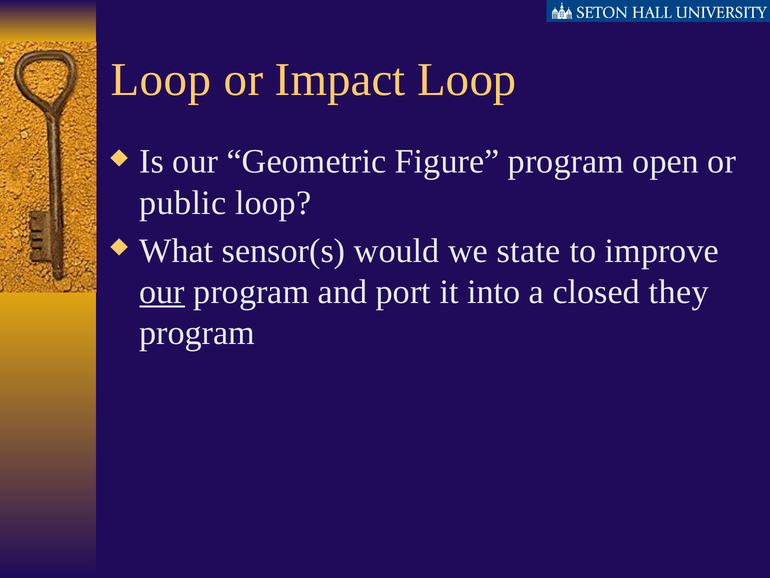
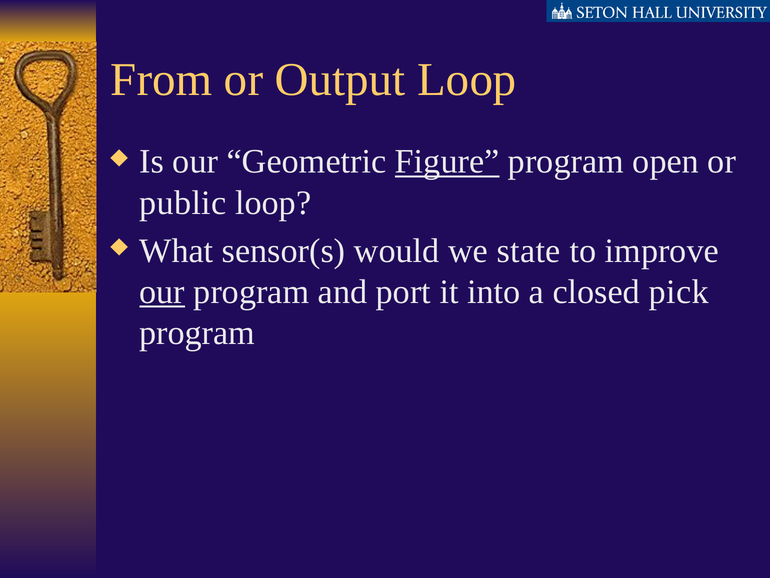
Loop: Loop -> From (161, 80)
Impact: Impact -> Output (340, 80)
Figure underline: none -> present (447, 162)
they: they -> pick (679, 292)
